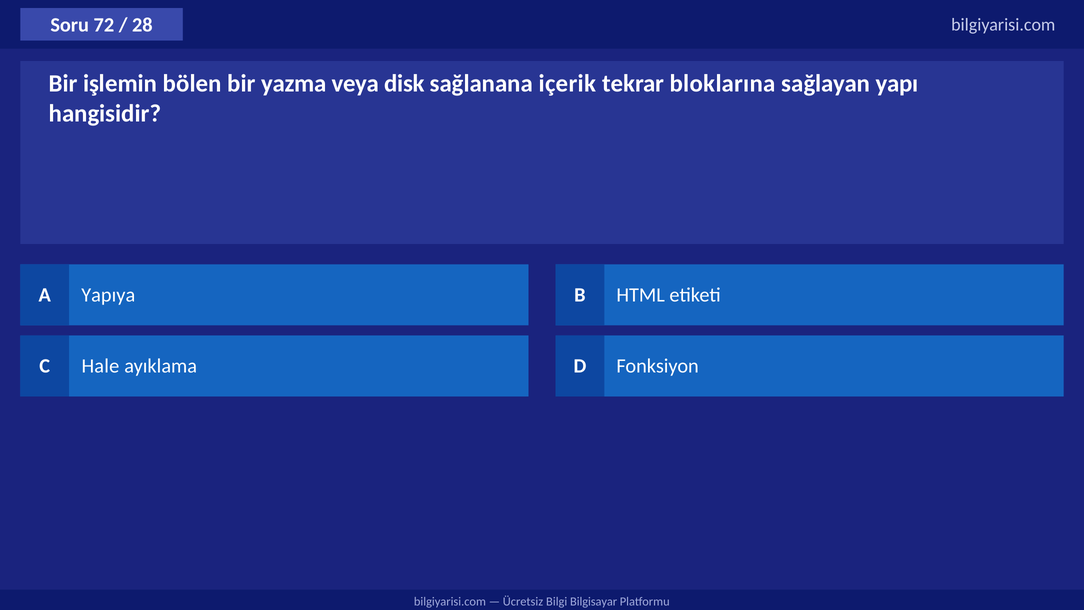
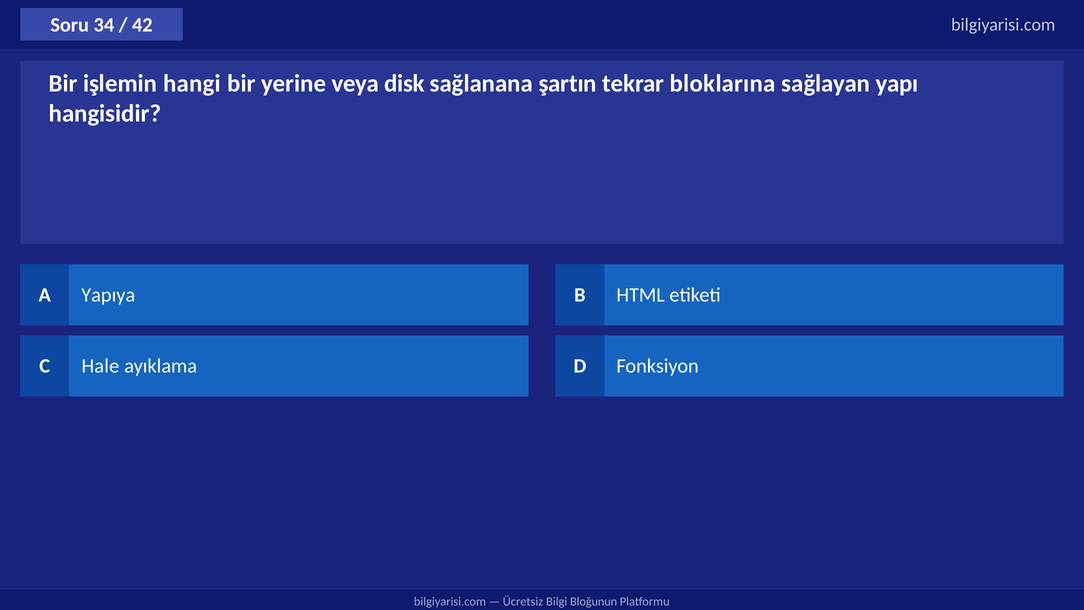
72: 72 -> 34 (104, 25)
28: 28 -> 42 (142, 25)
bölen: bölen -> hangi (192, 83)
yazma: yazma -> yerine (294, 83)
içerik: içerik -> şartın (568, 83)
Bilgisayar: Bilgisayar -> Bloğunun (594, 601)
